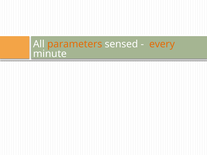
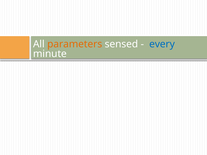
every colour: orange -> blue (162, 44)
